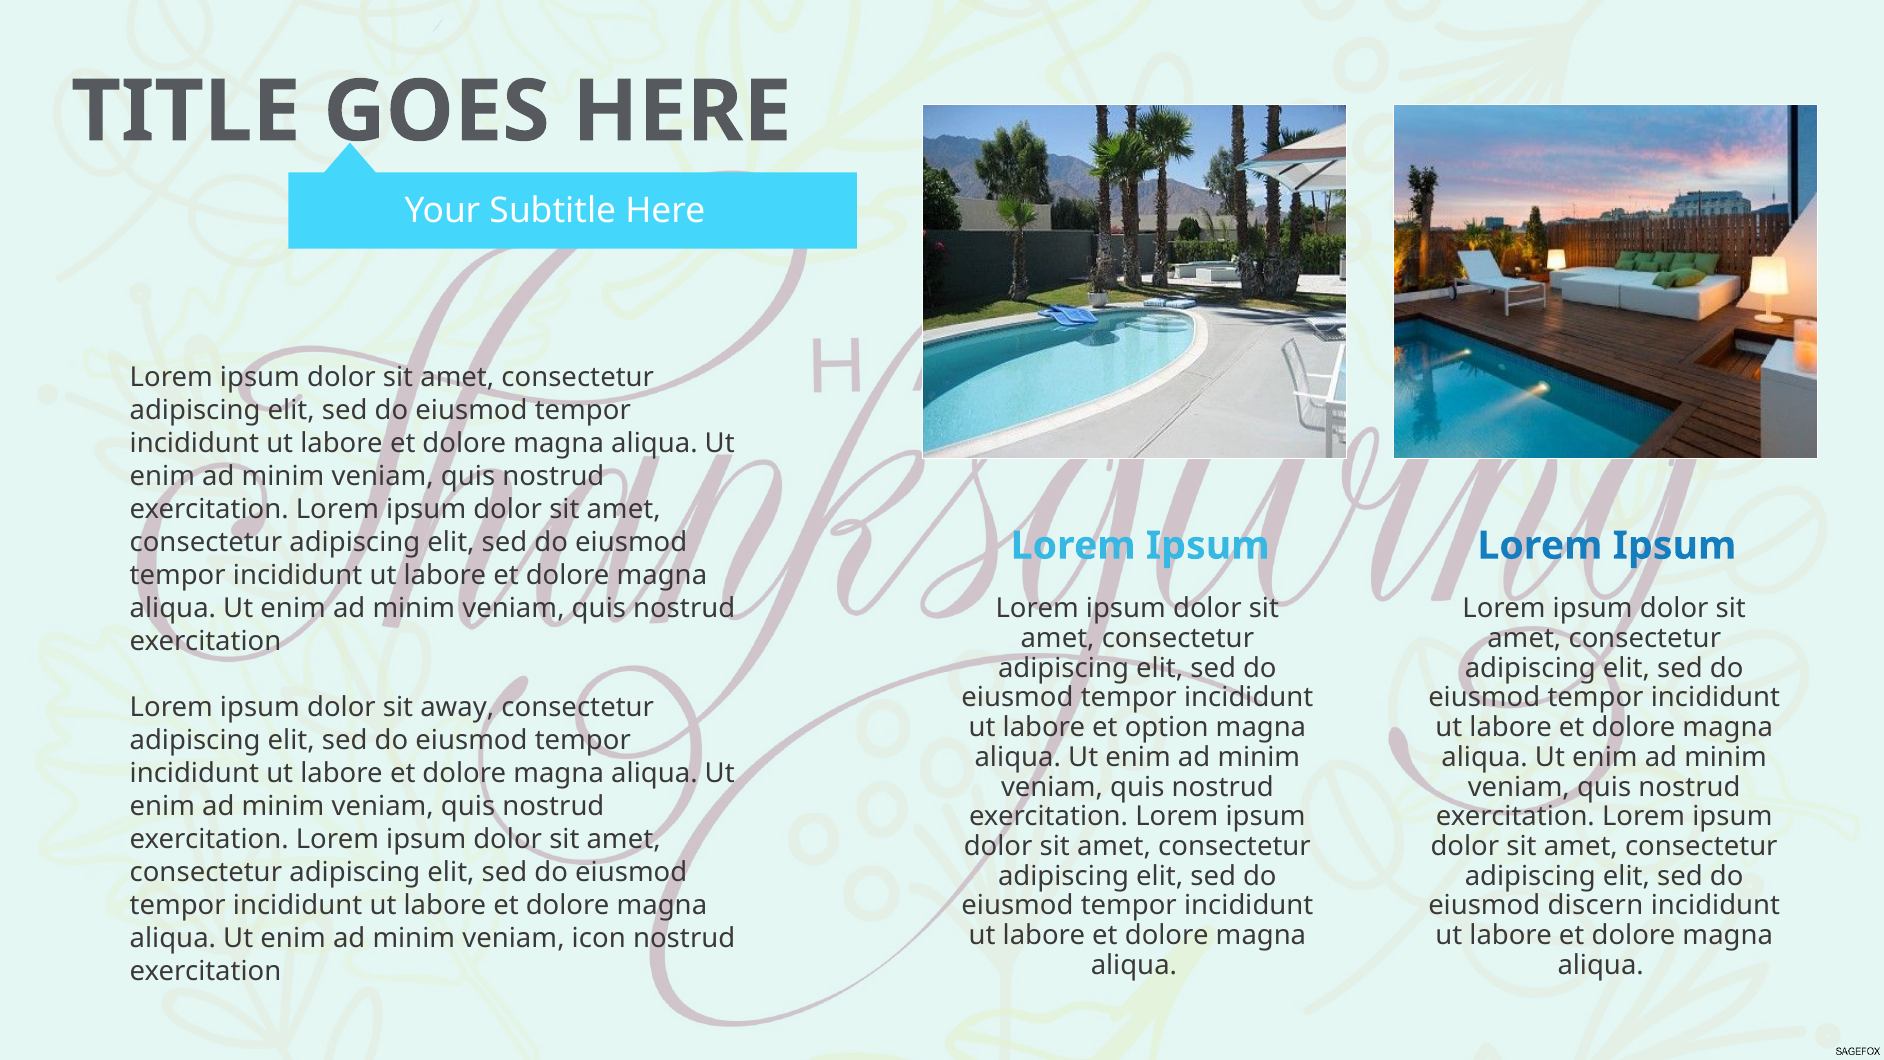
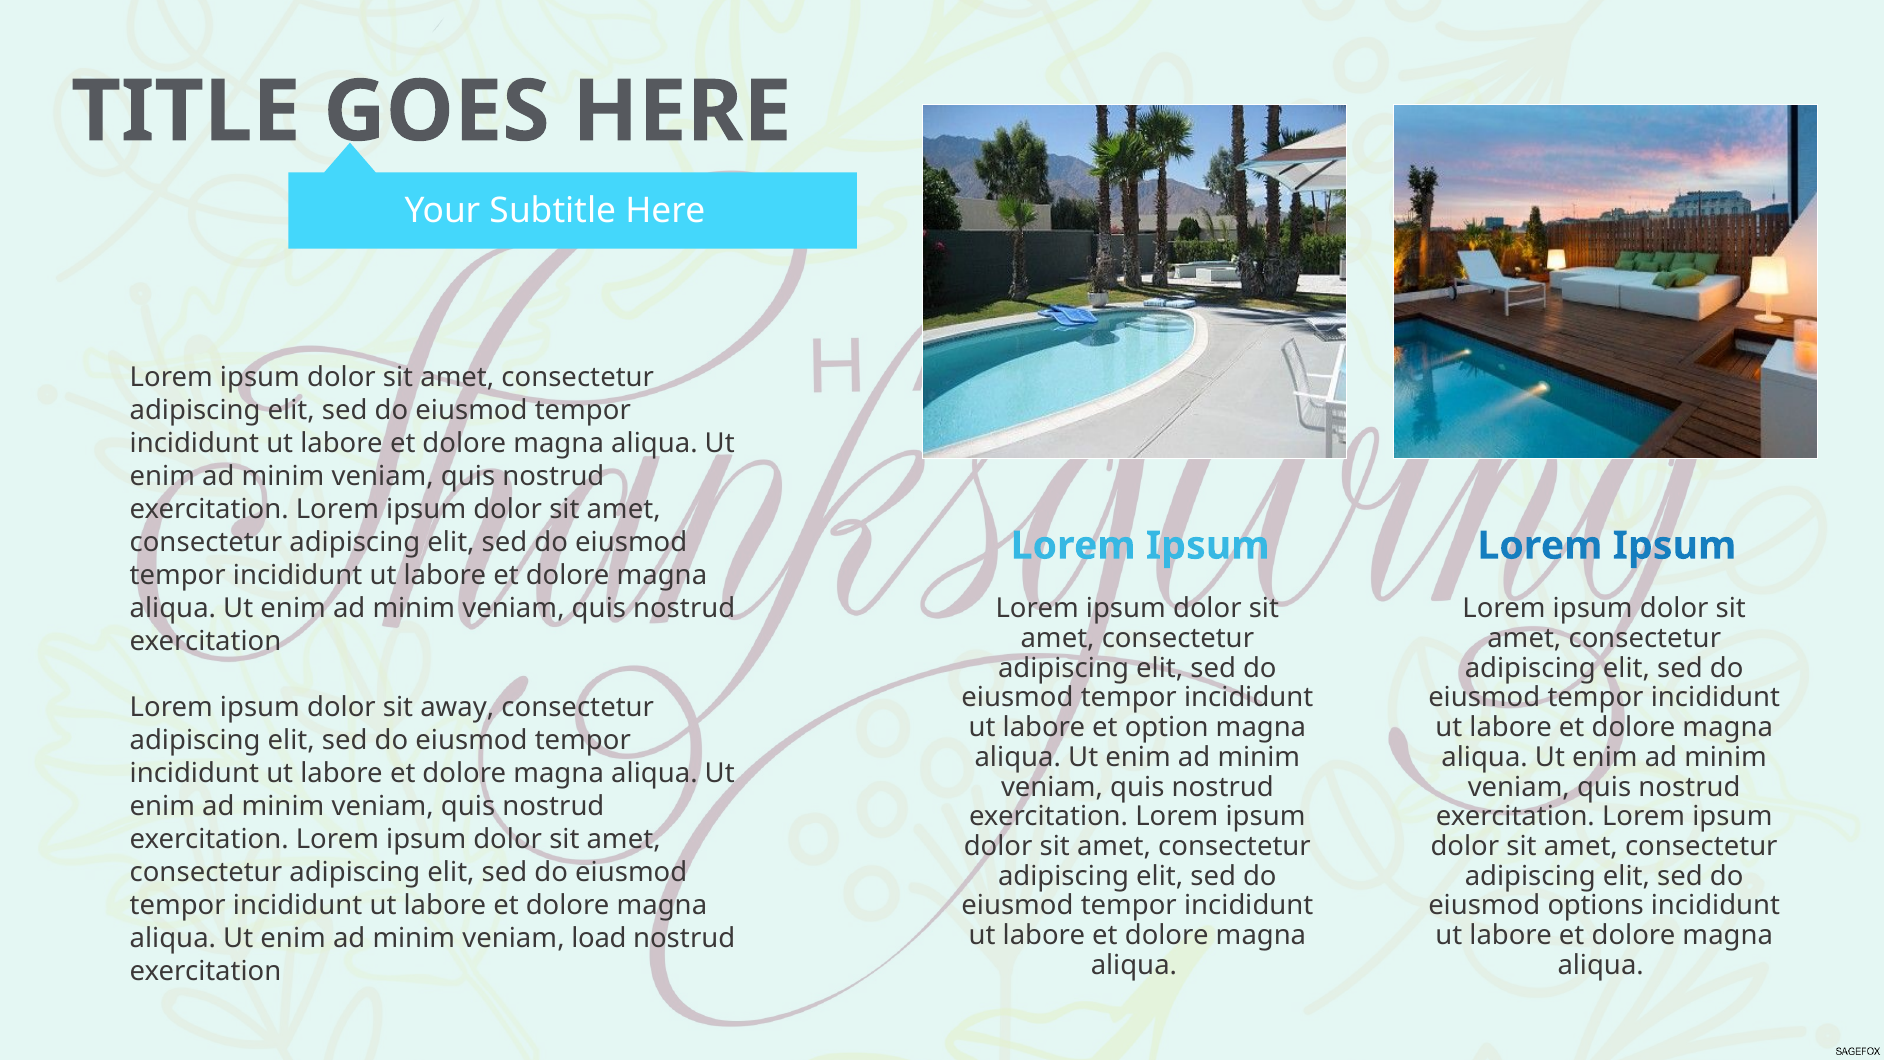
discern: discern -> options (1596, 906)
icon: icon -> load (599, 938)
